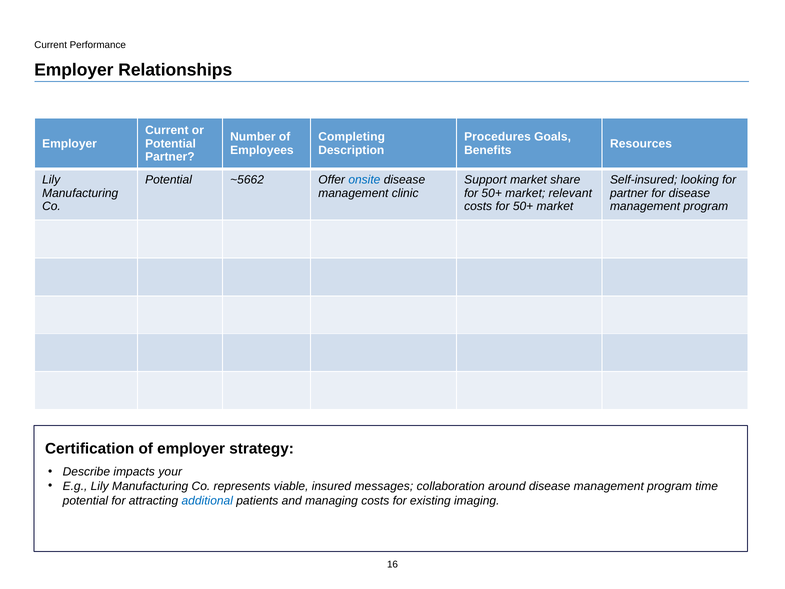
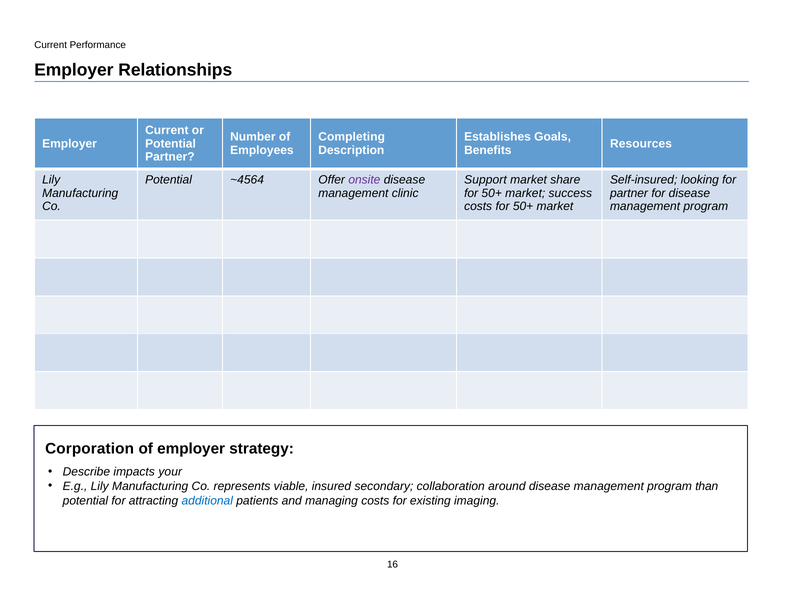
Procedures: Procedures -> Establishes (498, 137)
~5662: ~5662 -> ~4564 (247, 180)
onsite colour: blue -> purple (364, 180)
relevant: relevant -> success (570, 193)
Certification: Certification -> Corporation (90, 448)
messages: messages -> secondary (384, 486)
time: time -> than (707, 486)
